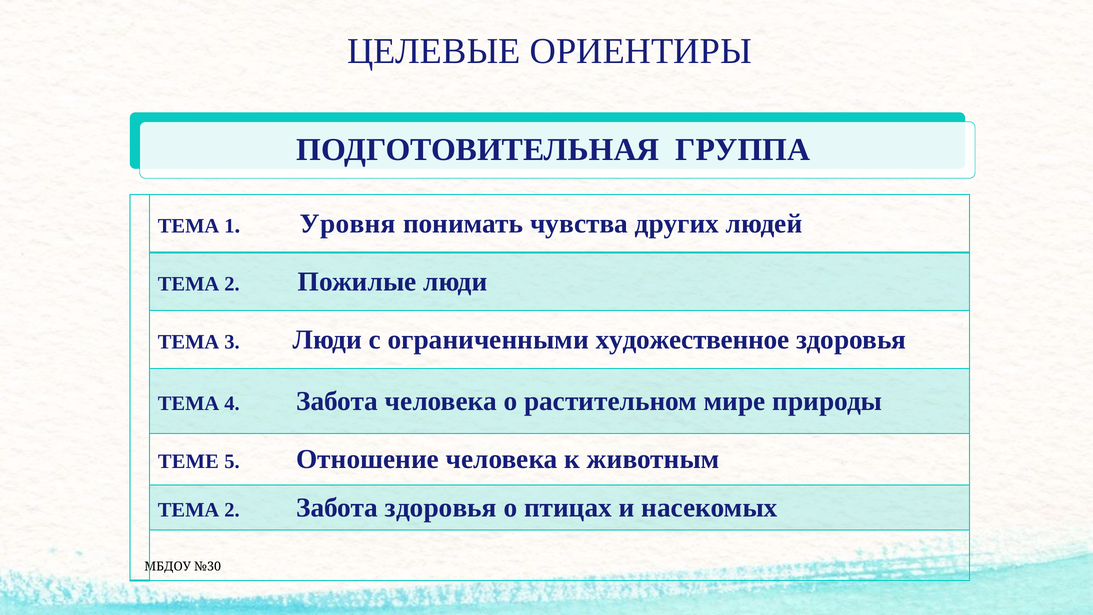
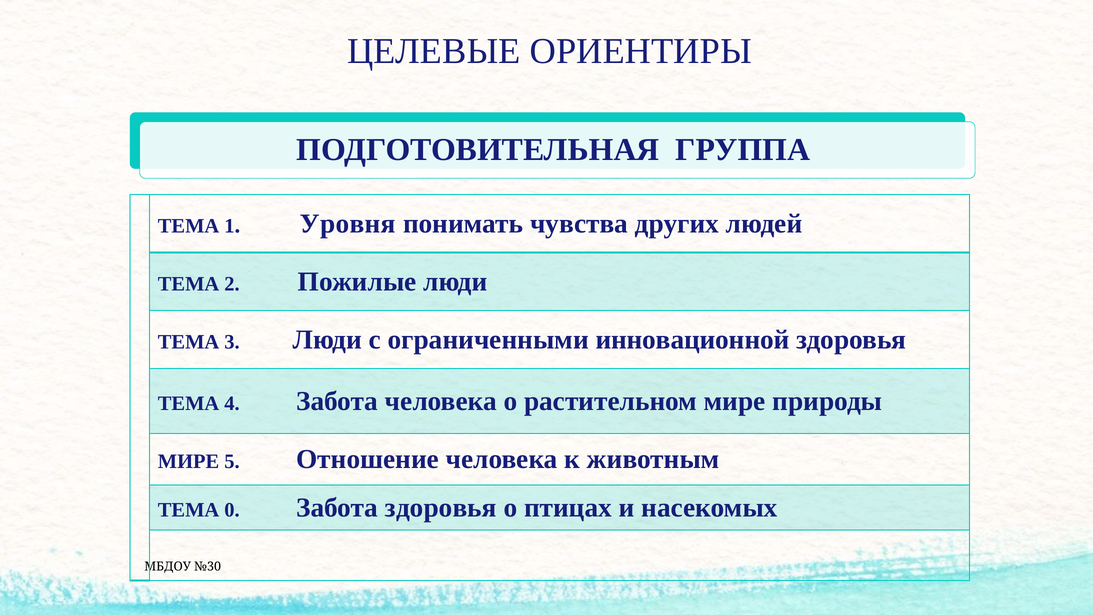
художественное: художественное -> инновационной (692, 340)
ТЕМЕ: ТЕМЕ -> МИРЕ (189, 462)
2: 2 -> 0 (232, 510)
